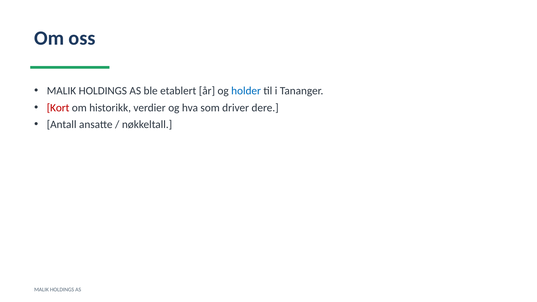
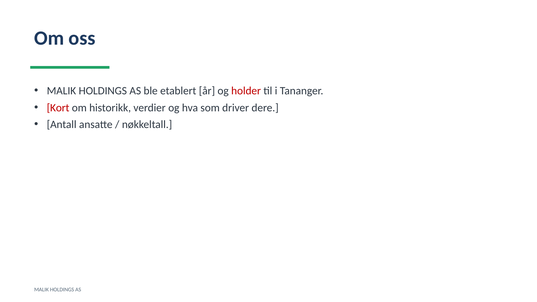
holder colour: blue -> red (246, 91)
